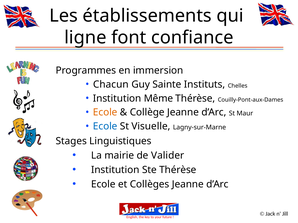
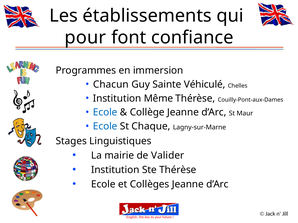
ligne: ligne -> pour (85, 38)
Instituts: Instituts -> Véhiculé (205, 85)
Ecole colour: orange -> blue (105, 113)
Visuelle: Visuelle -> Chaque (151, 127)
